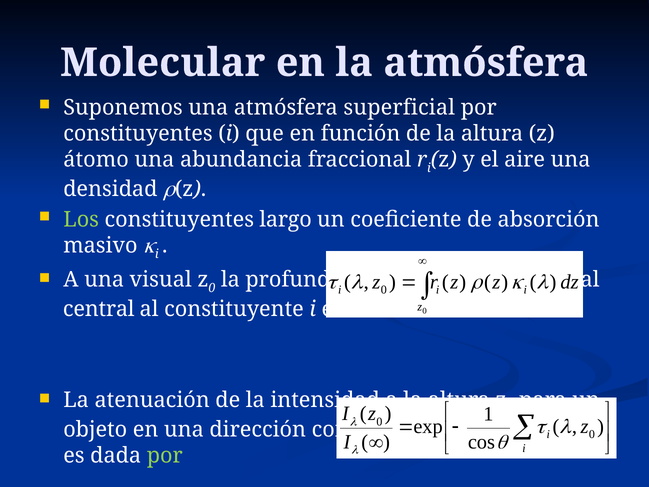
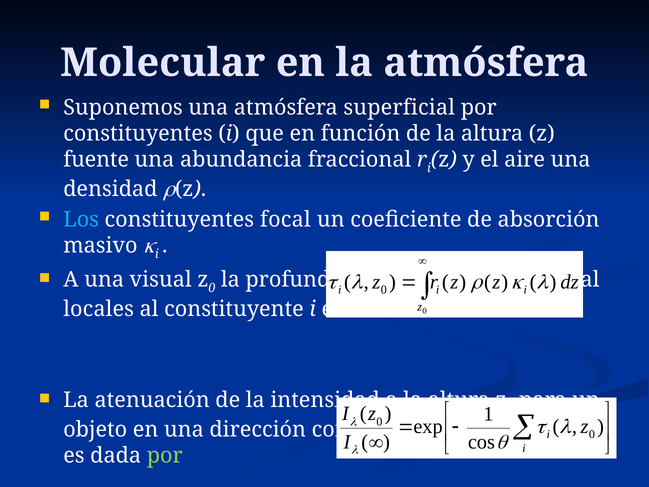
átomo: átomo -> fuente (96, 160)
Los colour: light green -> light blue (81, 219)
largo: largo -> focal (285, 219)
central: central -> locales (99, 309)
